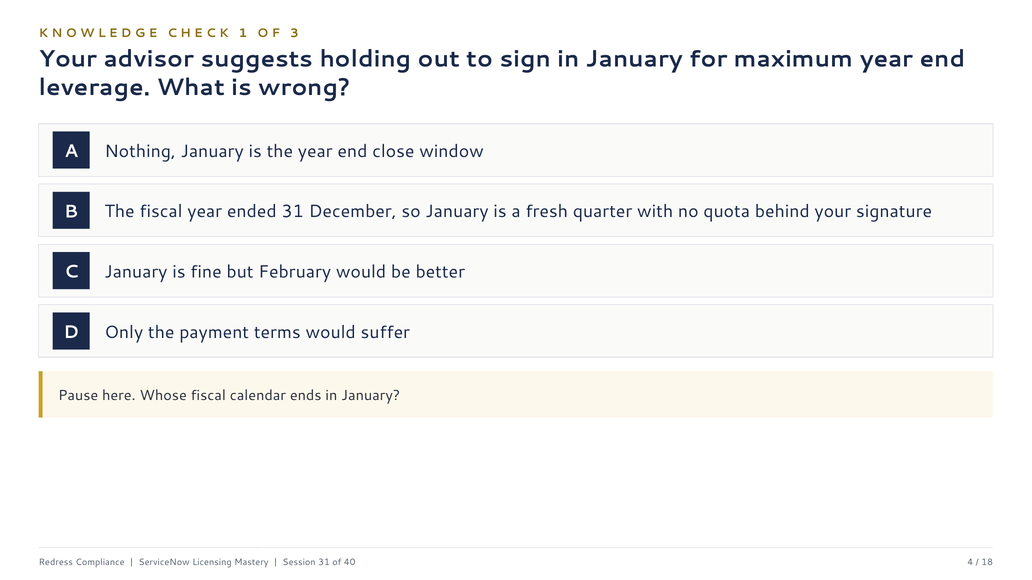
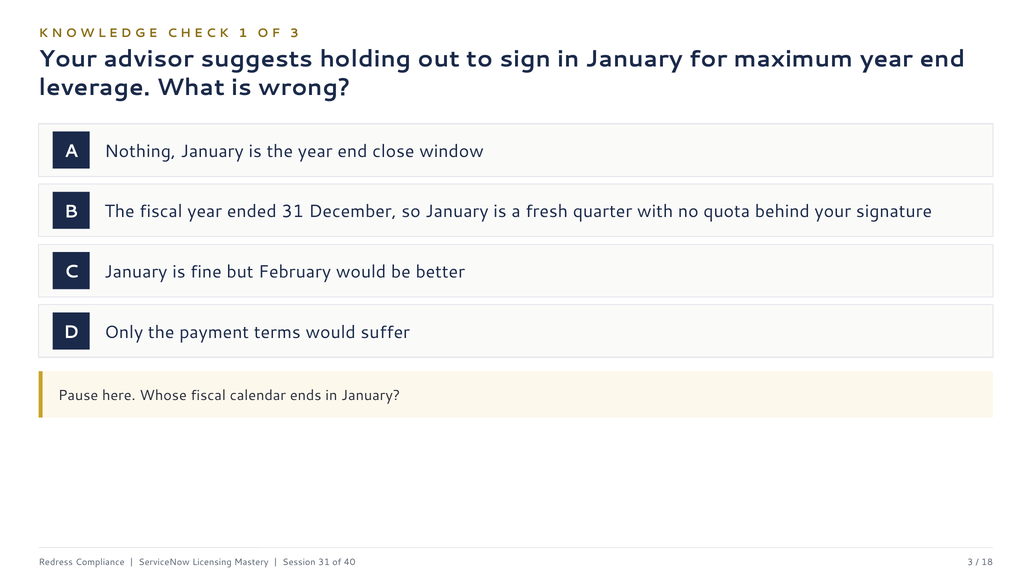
40 4: 4 -> 3 (970, 563)
